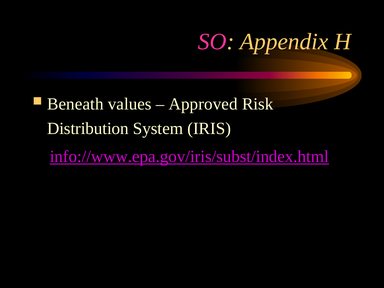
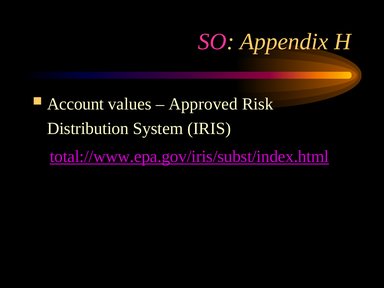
Beneath: Beneath -> Account (75, 104)
info://www.epa.gov/iris/subst/index.html: info://www.epa.gov/iris/subst/index.html -> total://www.epa.gov/iris/subst/index.html (189, 156)
